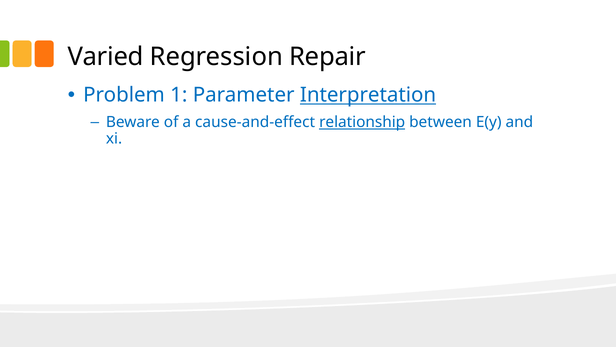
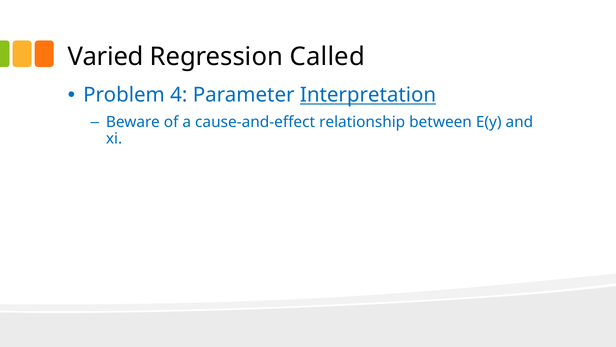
Repair: Repair -> Called (327, 56)
1: 1 -> 4 (179, 95)
relationship underline: present -> none (362, 122)
